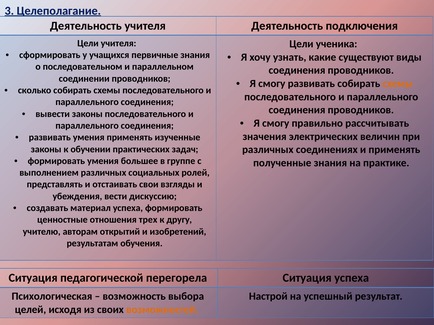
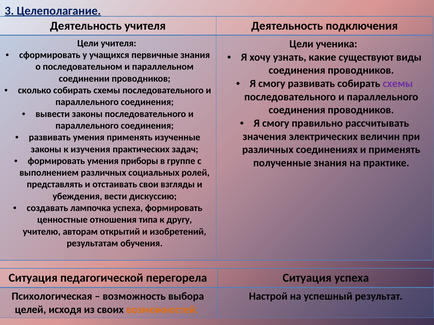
схемы colour: orange -> purple (398, 84)
обучении: обучении -> изучения (90, 149)
большее: большее -> приборы (140, 161)
материал: материал -> лампочка (91, 208)
трех: трех -> типа (148, 220)
